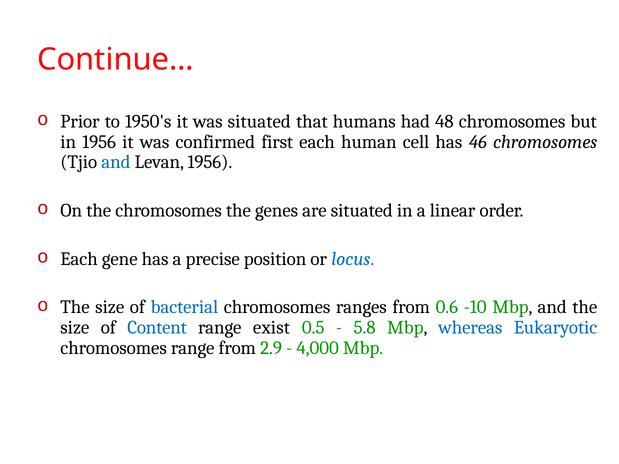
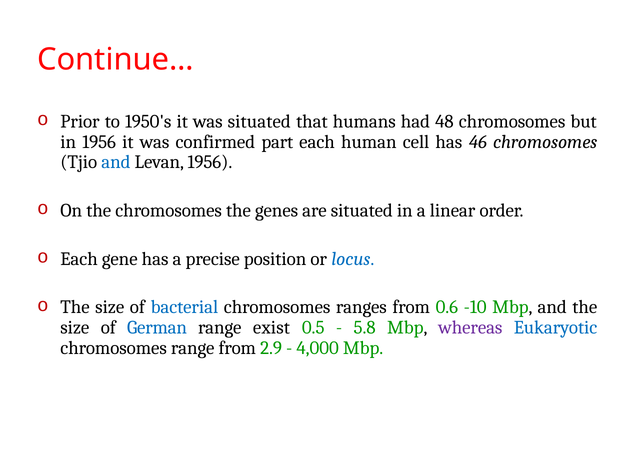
first: first -> part (277, 142)
Content: Content -> German (157, 328)
whereas colour: blue -> purple (470, 328)
